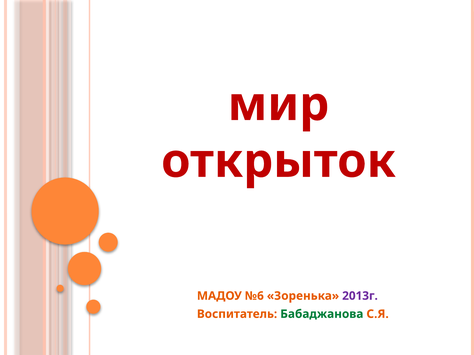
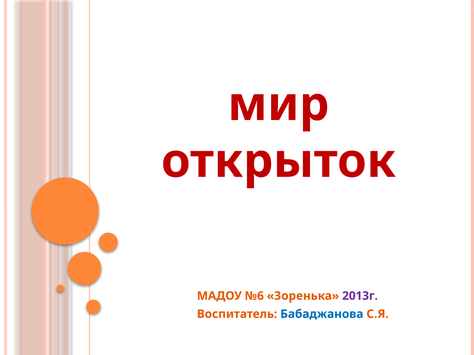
Бабаджанова colour: green -> blue (322, 314)
